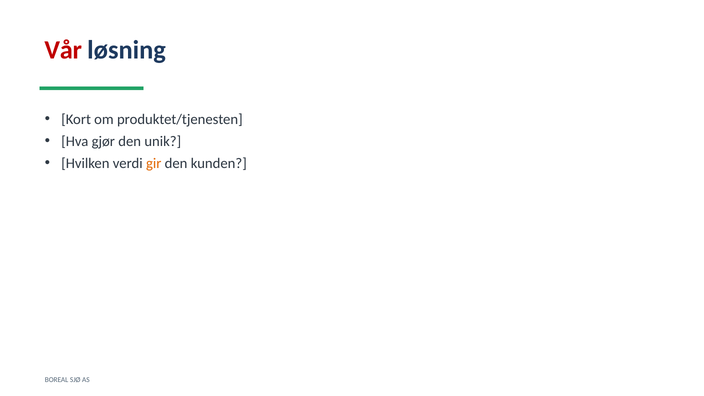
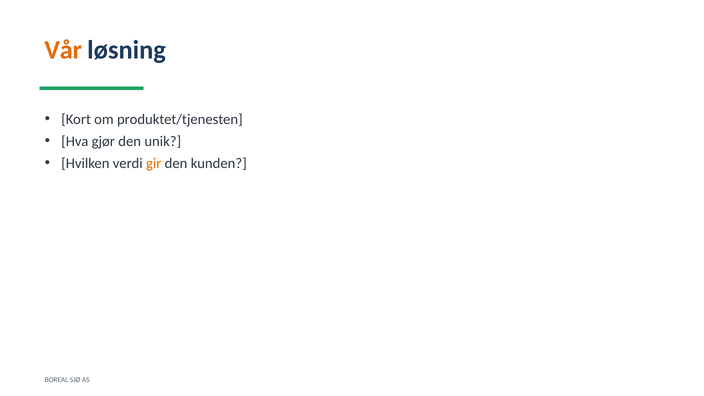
Vår colour: red -> orange (63, 50)
